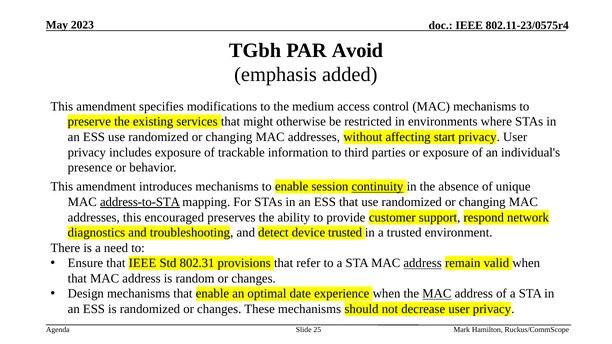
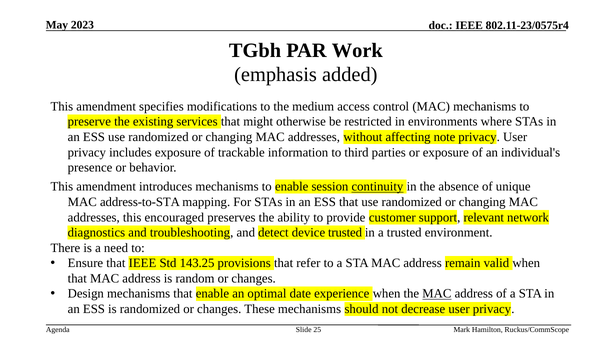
Avoid: Avoid -> Work (357, 50)
start: start -> note (445, 137)
address-to-STA underline: present -> none (140, 202)
respond: respond -> relevant (484, 217)
802.31: 802.31 -> 143.25 (197, 263)
address underline: present -> none (423, 263)
